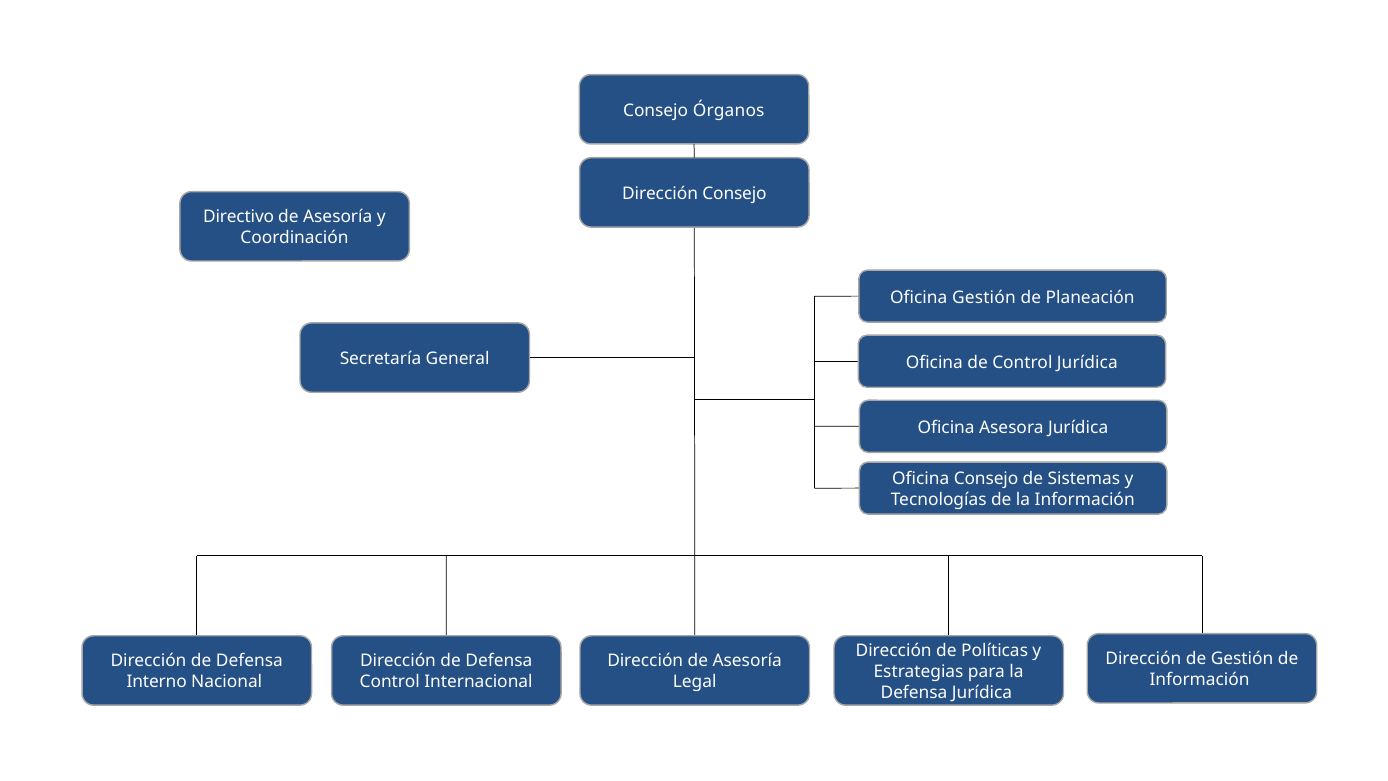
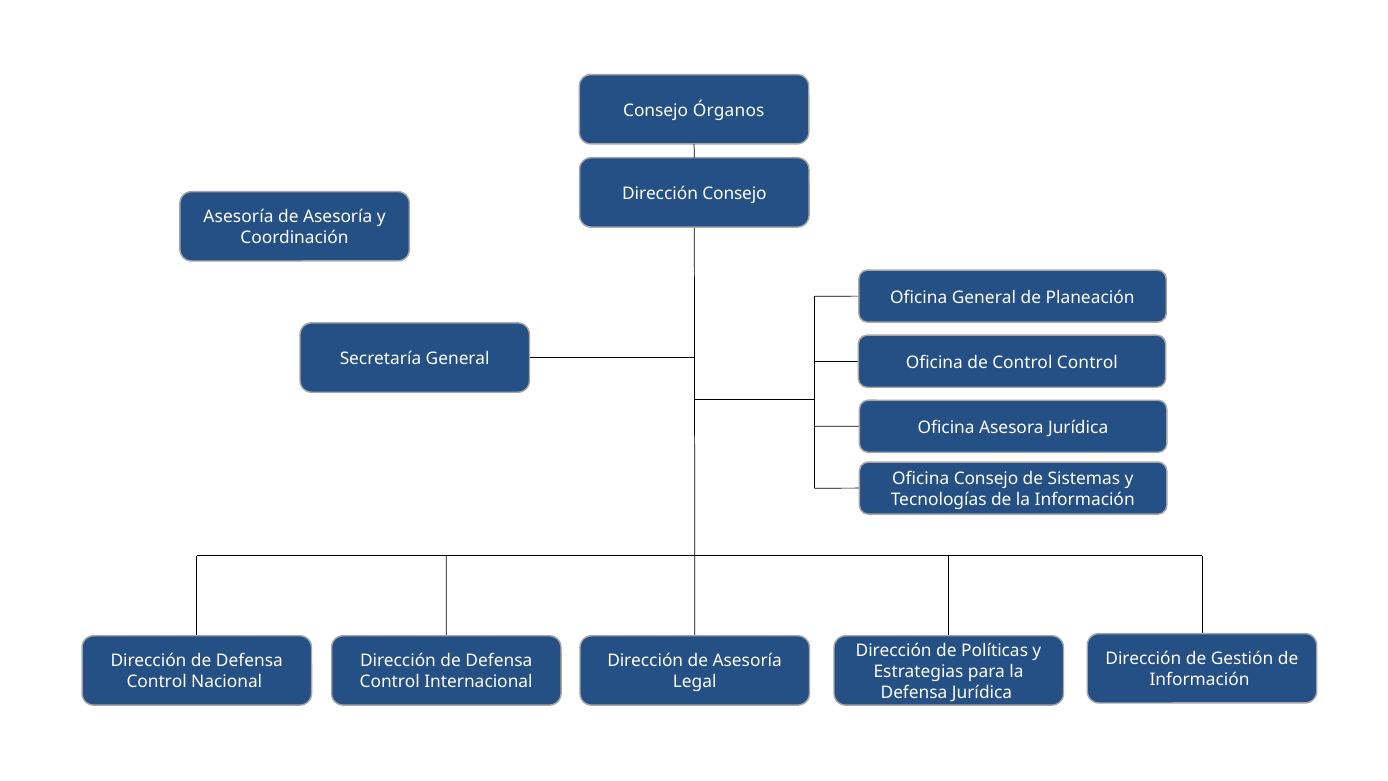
Directivo: Directivo -> Asesoría (238, 217)
Oficina Gestión: Gestión -> General (984, 297)
Control Jurídica: Jurídica -> Control (1087, 362)
Interno: Interno -> Control (157, 682)
